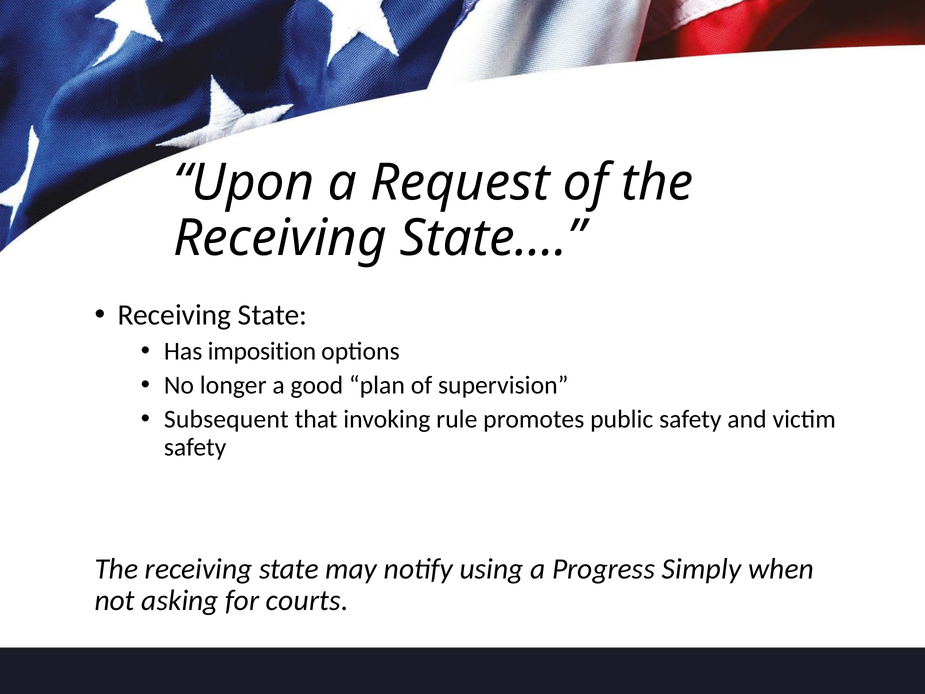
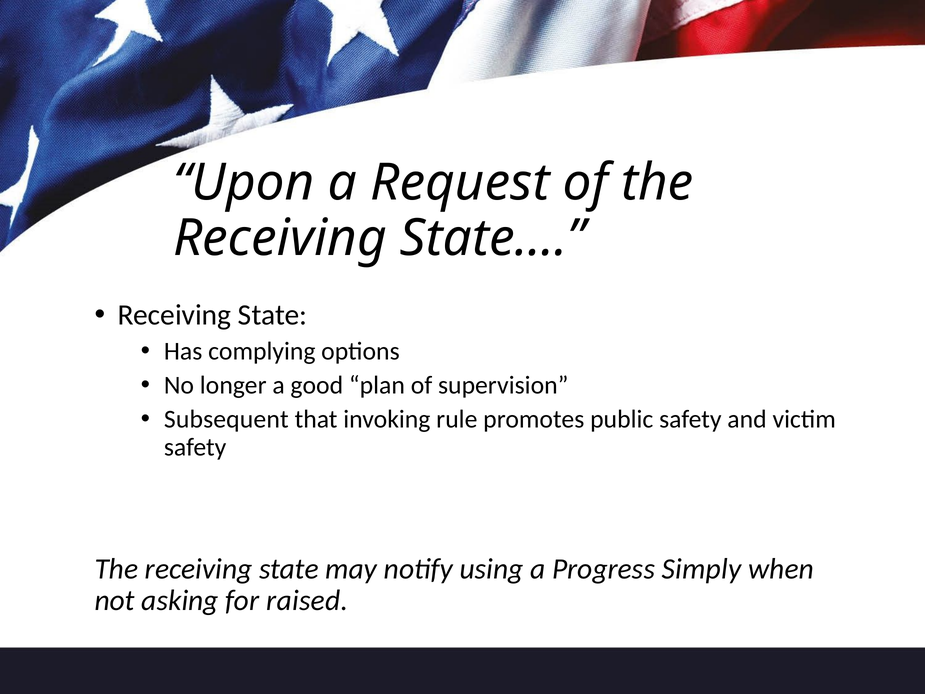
imposition: imposition -> complying (262, 351)
courts: courts -> raised (307, 600)
